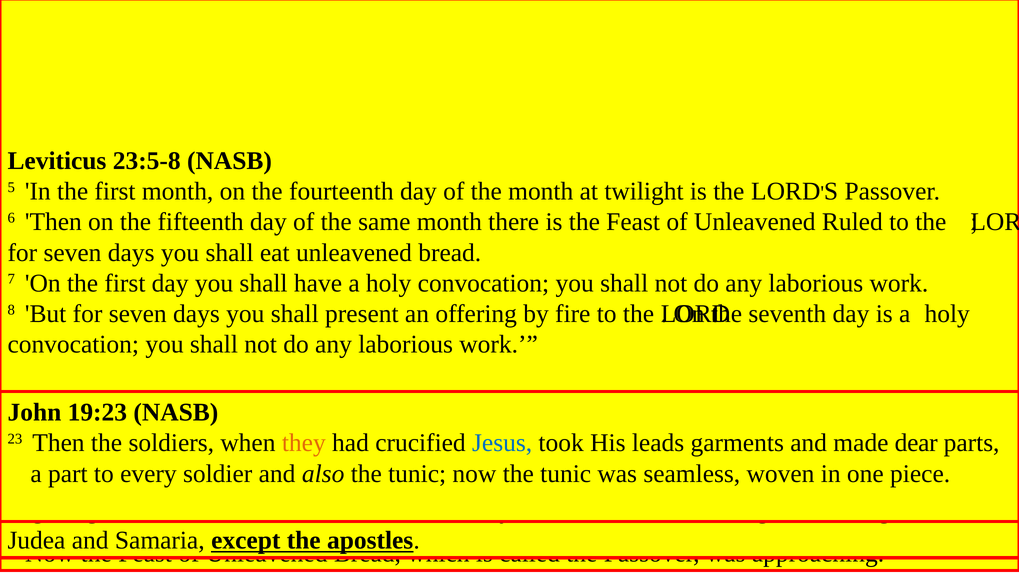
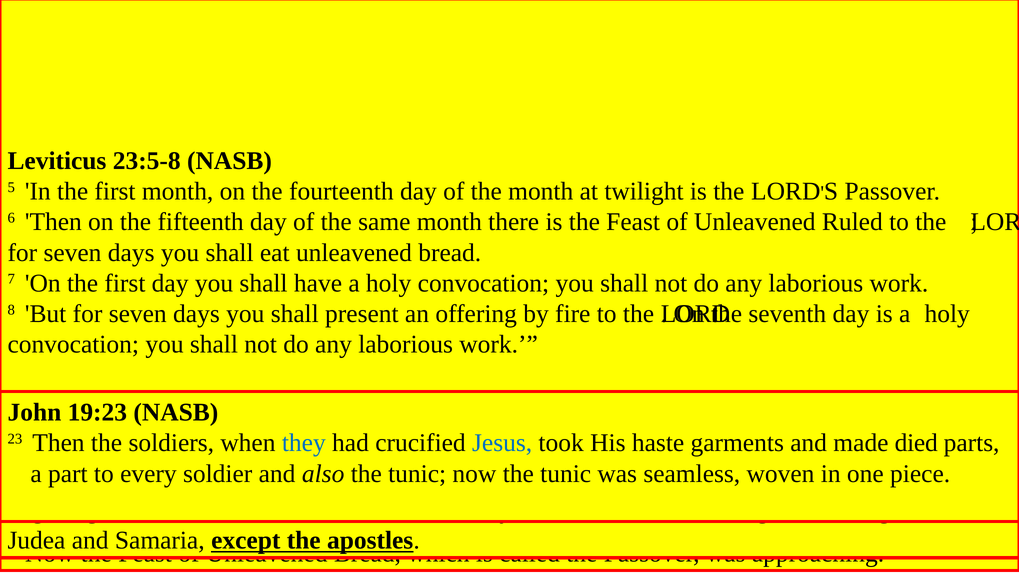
they colour: orange -> blue (304, 443)
His leads: leads -> haste (658, 443)
dear: dear -> died (916, 443)
